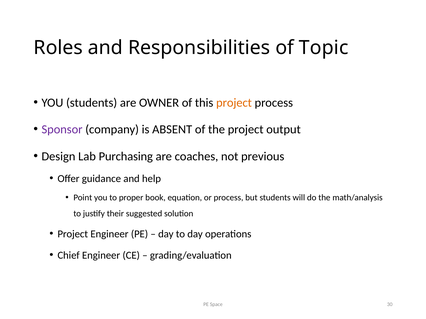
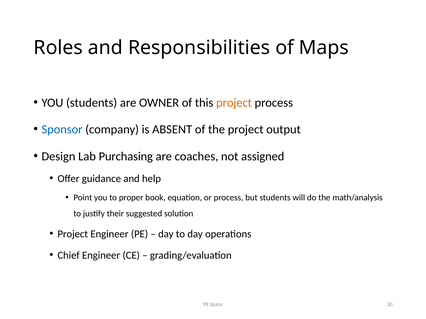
Topic: Topic -> Maps (324, 48)
Sponsor colour: purple -> blue (62, 130)
previous: previous -> assigned (263, 157)
